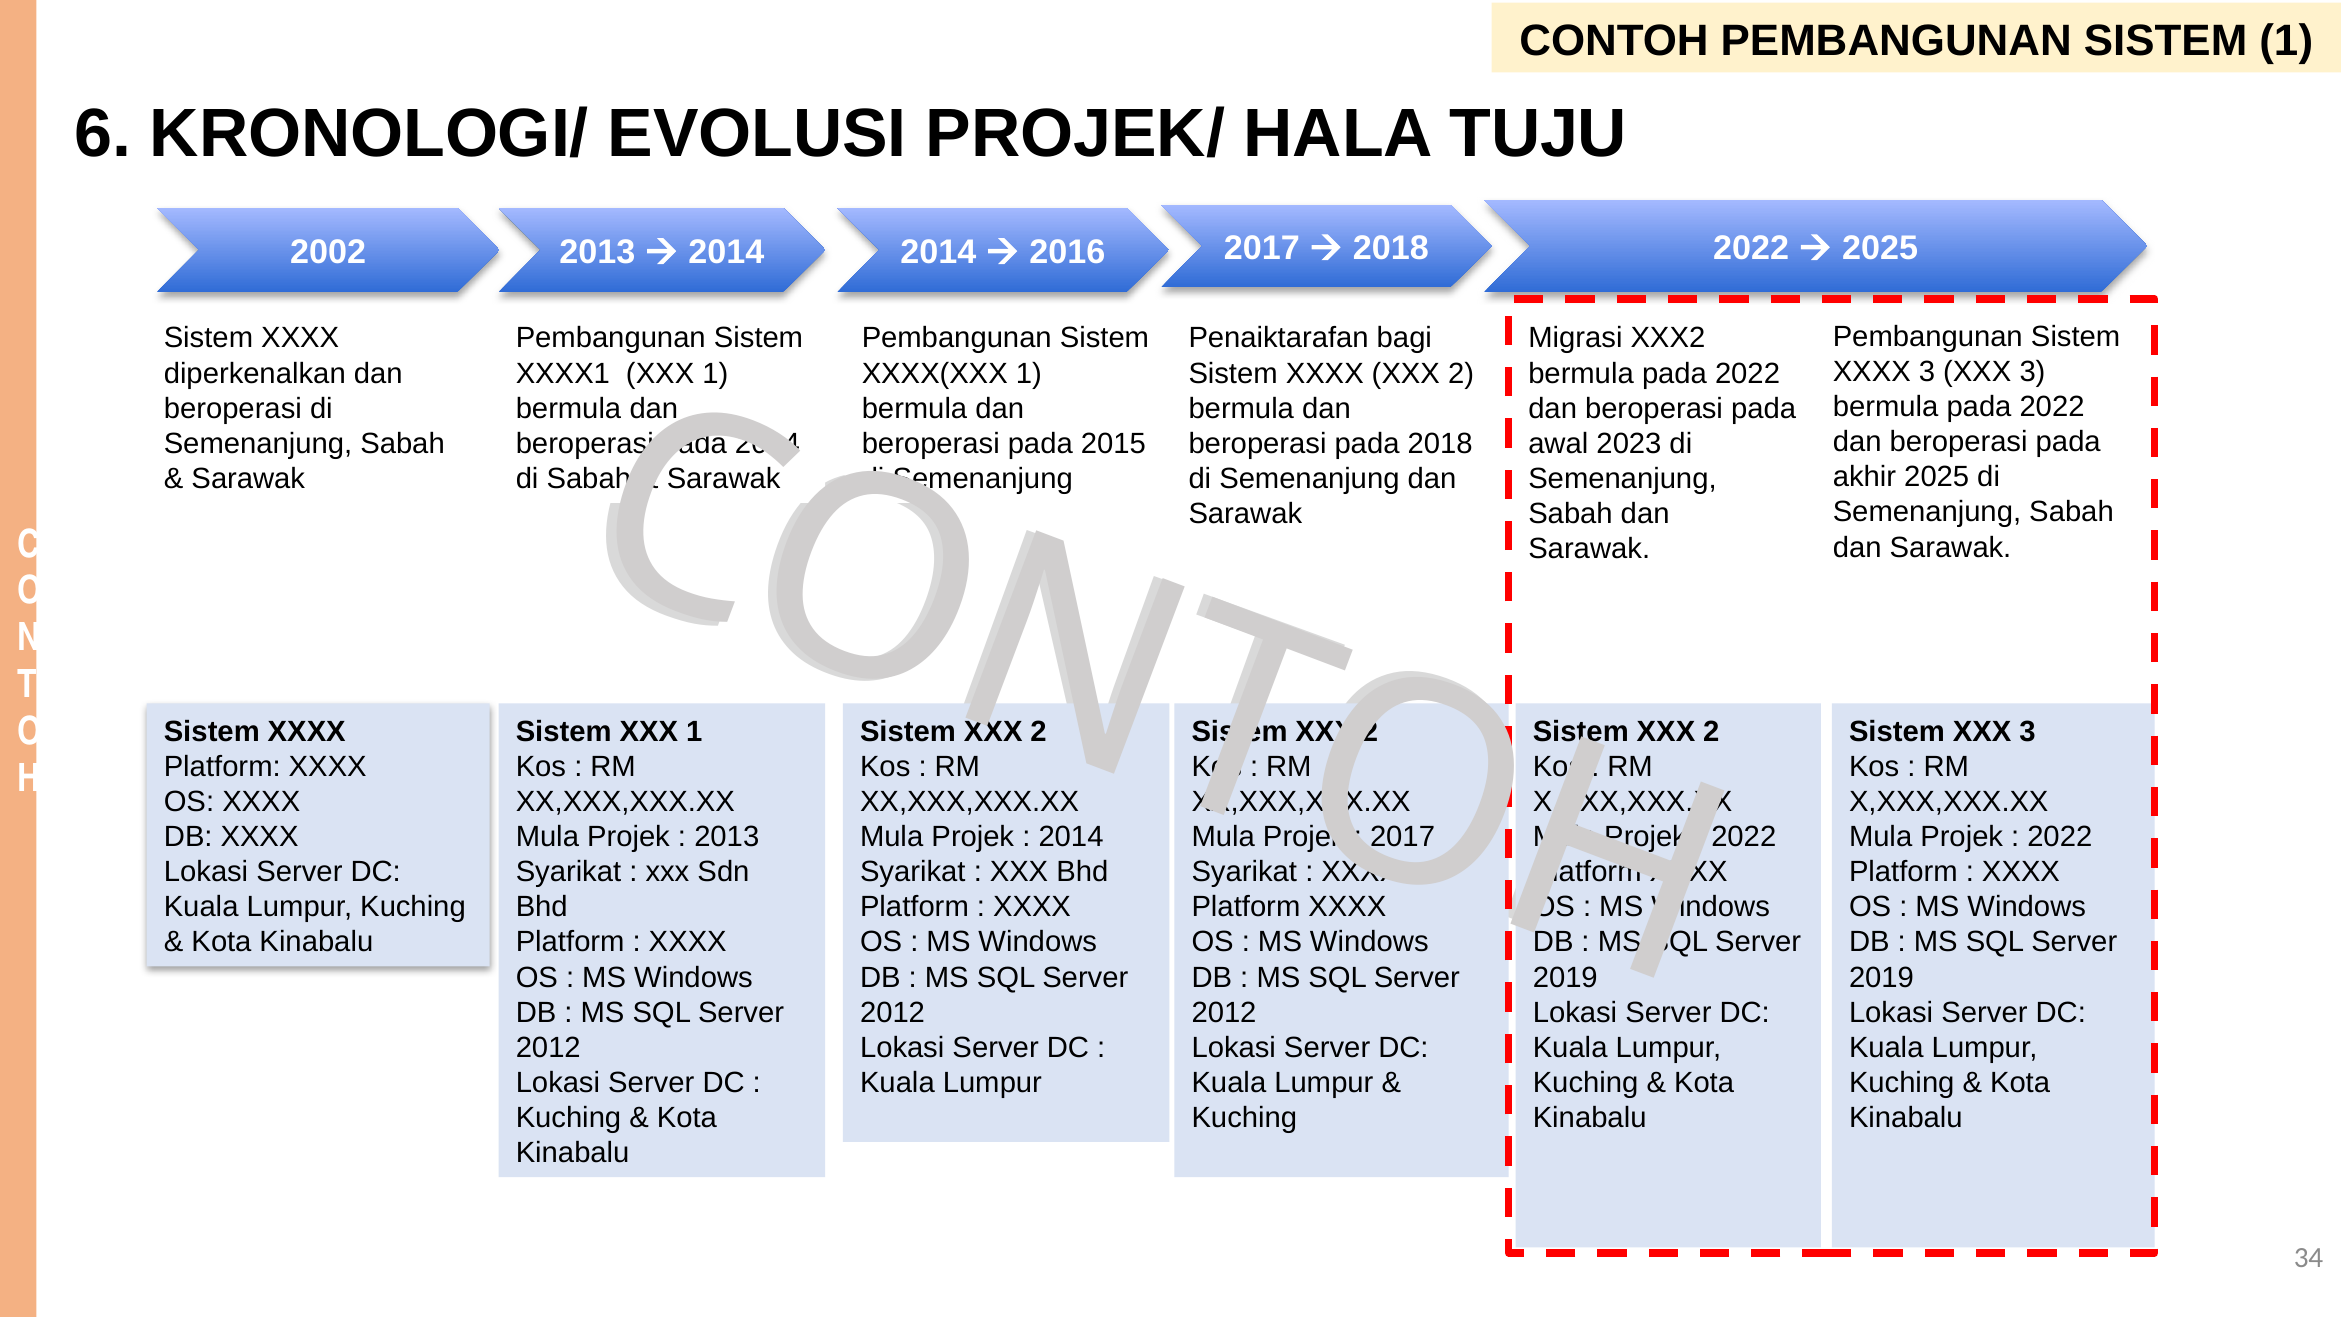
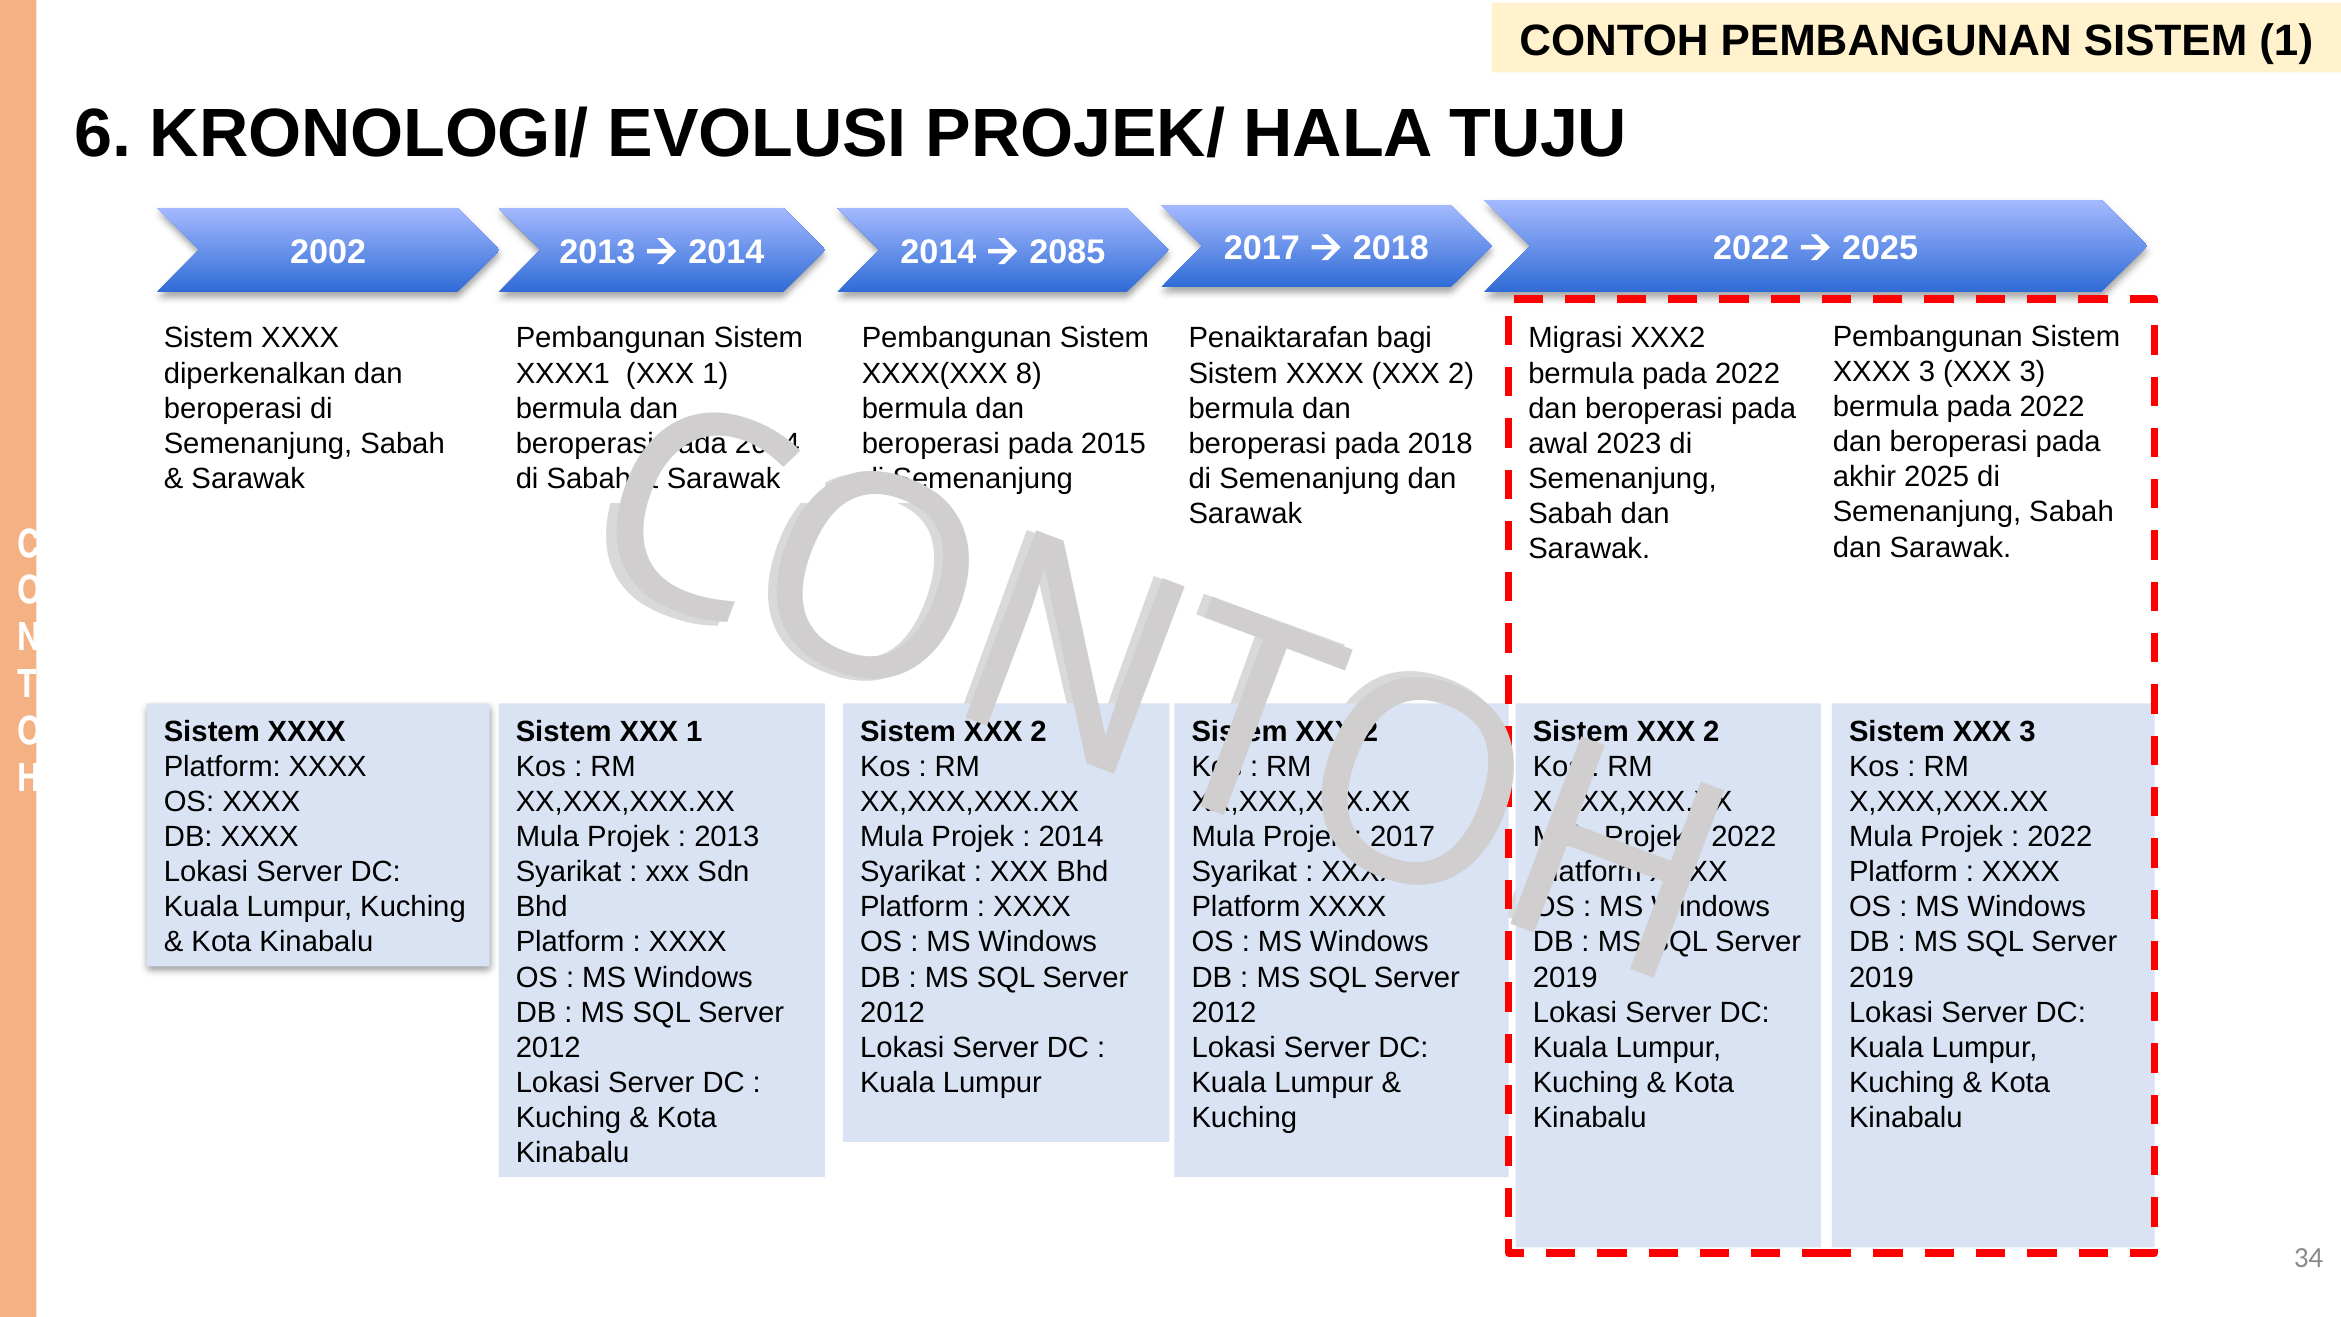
2016: 2016 -> 2085 (1067, 252)
XXXX(XXX 1: 1 -> 8 (1029, 373)
